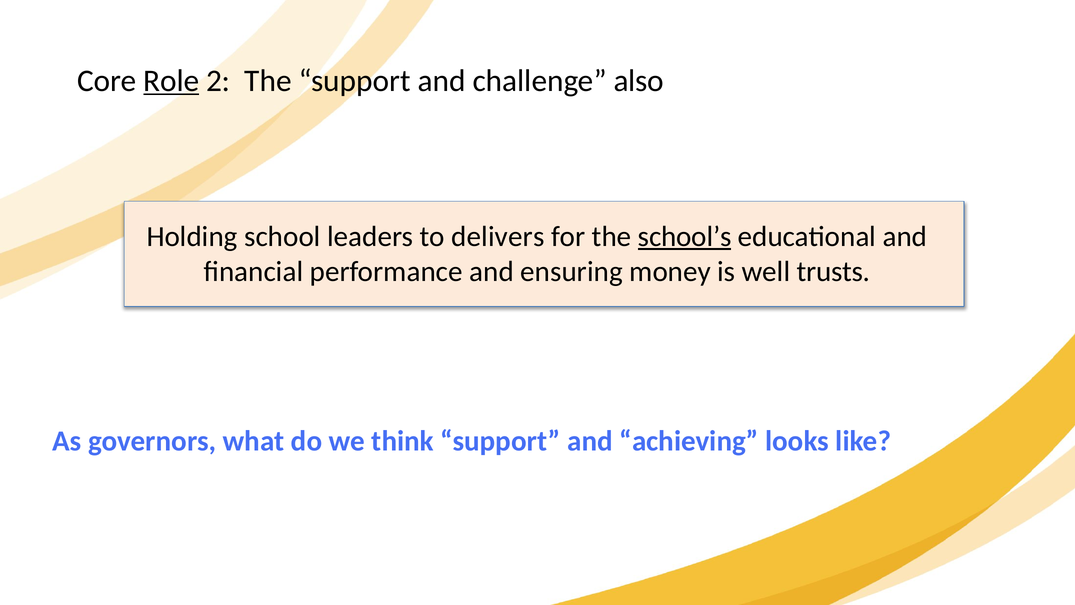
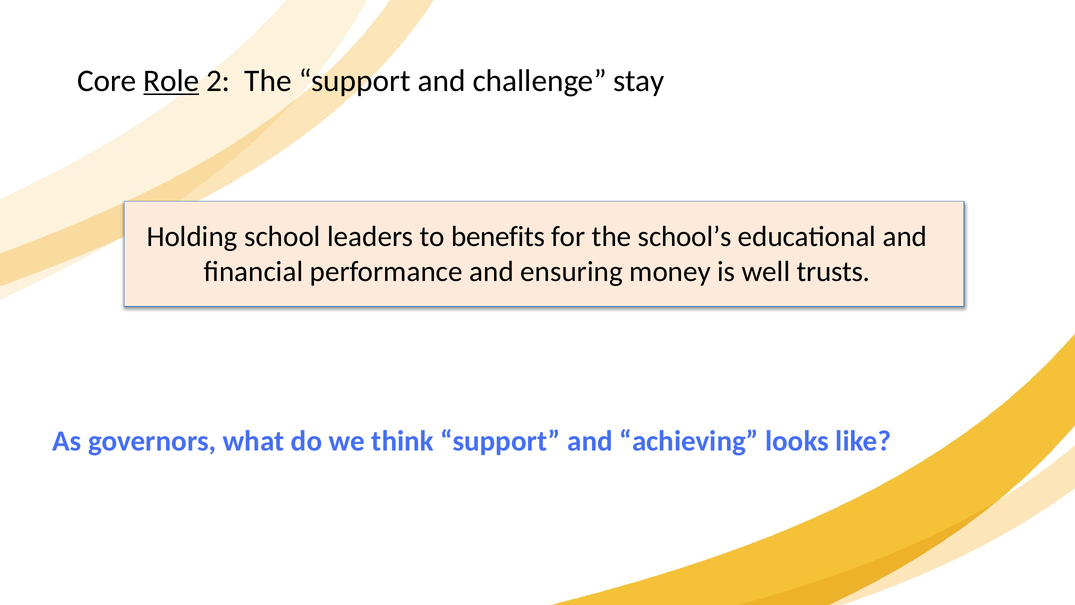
also: also -> stay (639, 81)
delivers: delivers -> benefits (498, 236)
school’s underline: present -> none (685, 236)
